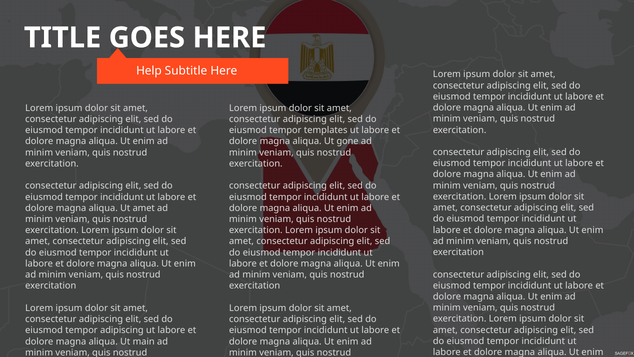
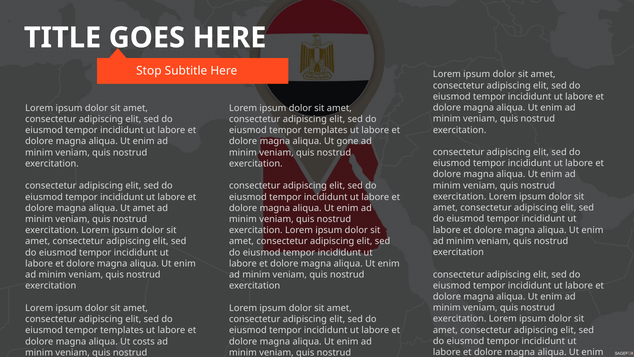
Help: Help -> Stop (149, 71)
adipiscing: adipiscing -> templates (122, 330)
main: main -> costs (144, 341)
